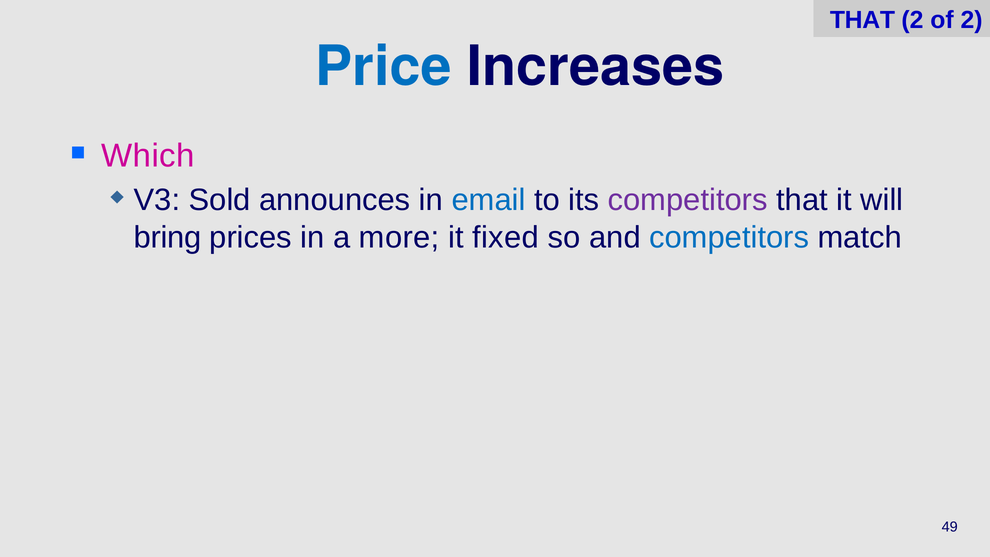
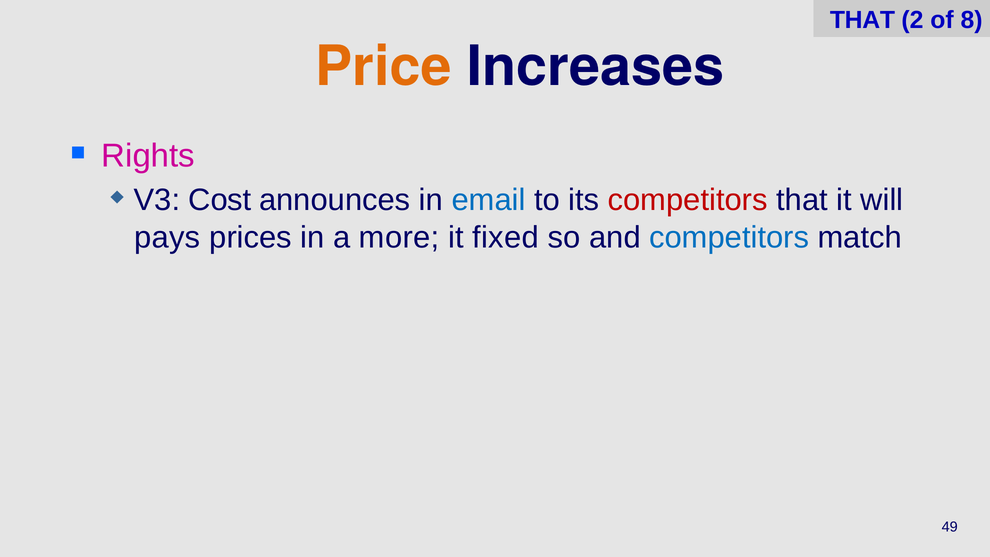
of 2: 2 -> 8 (972, 20)
Price colour: blue -> orange (383, 67)
Which: Which -> Rights (148, 156)
Sold: Sold -> Cost (220, 200)
competitors colour: purple -> red (688, 200)
bring: bring -> pays (167, 237)
